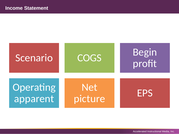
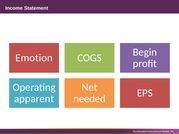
Scenario: Scenario -> Emotion (34, 58)
picture: picture -> needed (90, 99)
